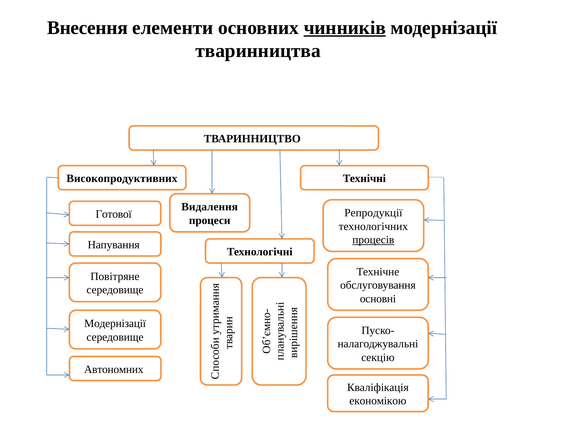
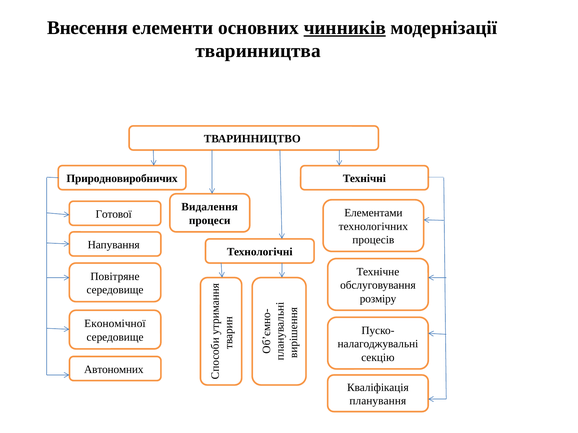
Високопродуктивних: Високопродуктивних -> Природновиробничих (122, 179)
Репродукції: Репродукції -> Елементами (373, 213)
процесів underline: present -> none (373, 240)
основні: основні -> розміру (378, 299)
Модернізації: Модернізації -> Економічної (115, 324)
економікою: економікою -> планування (378, 401)
